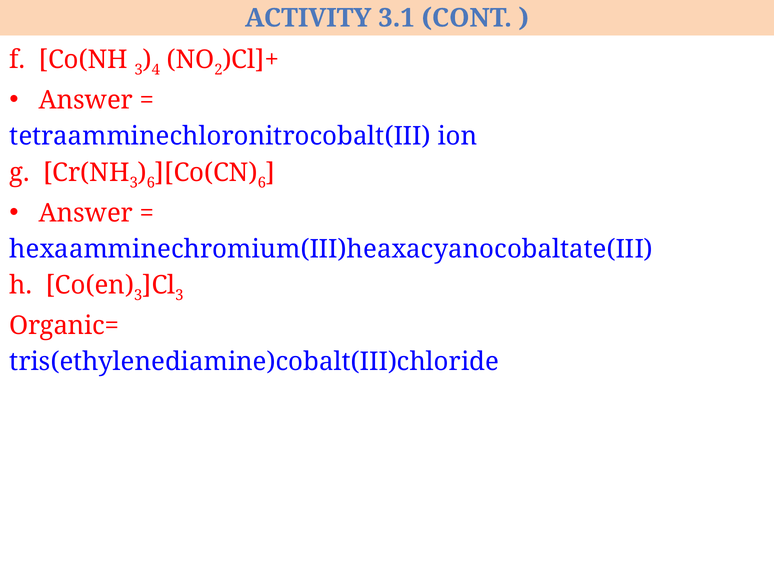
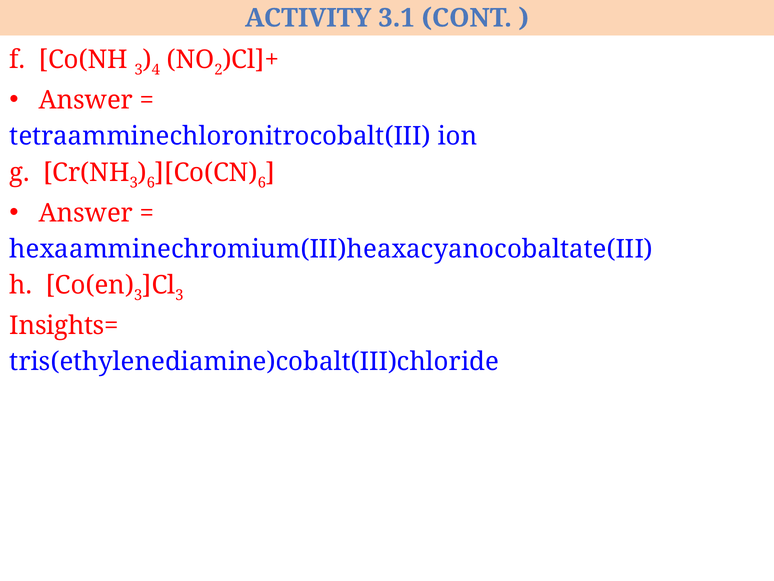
Organic=: Organic= -> Insights= (64, 325)
